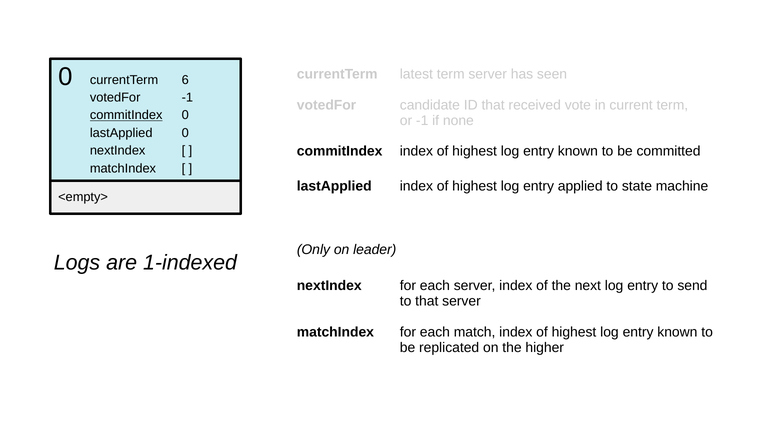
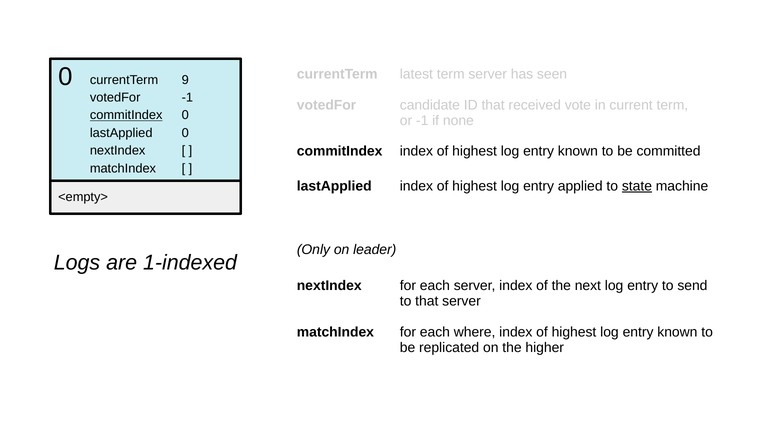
6: 6 -> 9 (185, 80)
state underline: none -> present (637, 186)
match: match -> where (475, 332)
